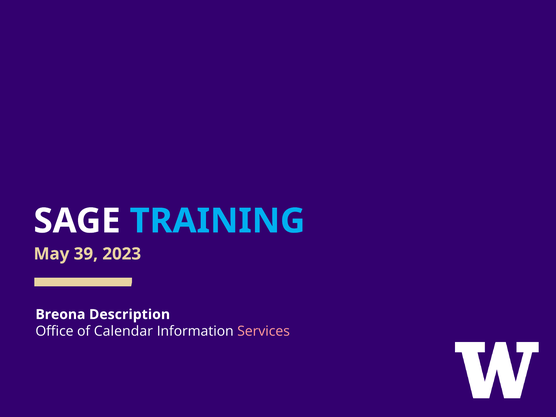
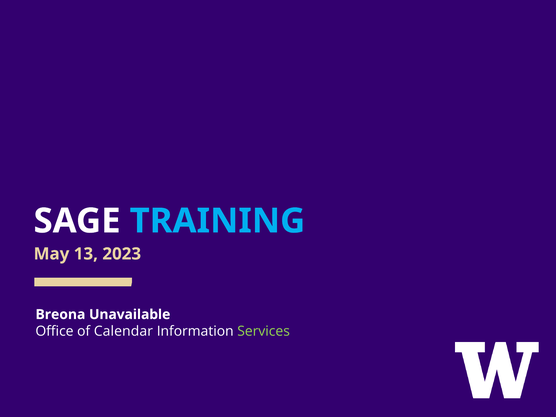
39: 39 -> 13 (86, 254)
Description: Description -> Unavailable (130, 314)
Services colour: pink -> light green (264, 331)
